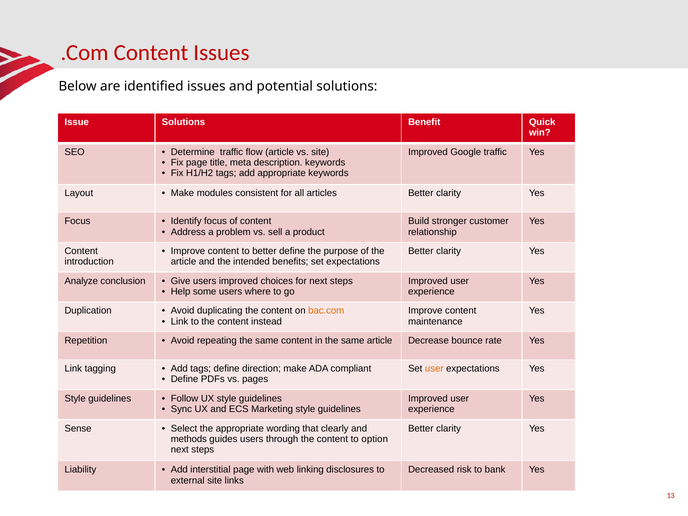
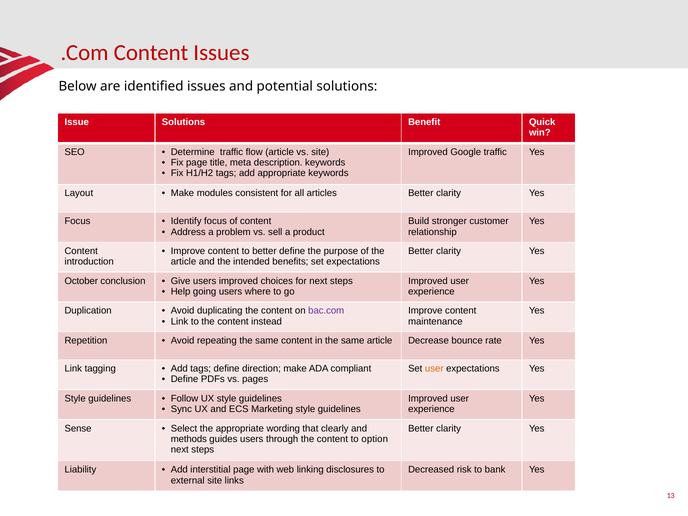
Analyze: Analyze -> October (81, 281)
some: some -> going (205, 292)
bac.com colour: orange -> purple (326, 311)
